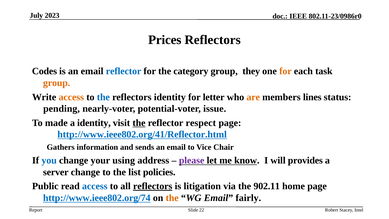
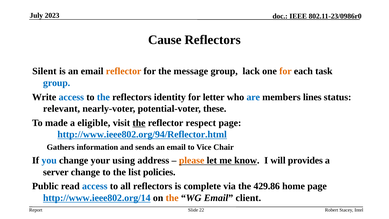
Prices: Prices -> Cause (165, 40)
Codes: Codes -> Silent (44, 71)
reflector colour: blue -> orange (124, 71)
category: category -> message (191, 71)
they: they -> lack (251, 71)
group colour: orange -> blue (57, 83)
access colour: orange -> blue (71, 97)
are colour: orange -> blue (253, 97)
pending: pending -> relevant (62, 109)
issue: issue -> these (215, 109)
a identity: identity -> eligible (94, 123)
http://www.ieee802.org/41/Reflector.html: http://www.ieee802.org/41/Reflector.html -> http://www.ieee802.org/94/Reflector.html (142, 134)
please colour: purple -> orange (192, 160)
reflectors underline: present -> none (153, 186)
litigation: litigation -> complete (202, 186)
902.11: 902.11 -> 429.86 (267, 186)
http://www.ieee802.org/74: http://www.ieee802.org/74 -> http://www.ieee802.org/14 (97, 198)
fairly: fairly -> client (248, 198)
